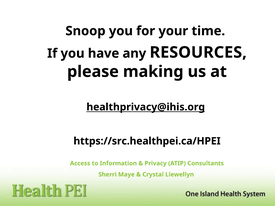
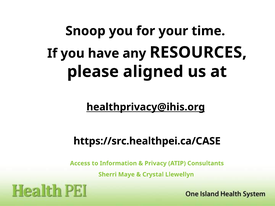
making: making -> aligned (153, 72)
https://src.healthpei.ca/HPEI: https://src.healthpei.ca/HPEI -> https://src.healthpei.ca/CASE (147, 141)
